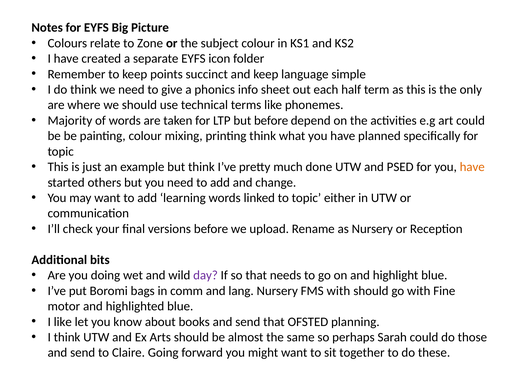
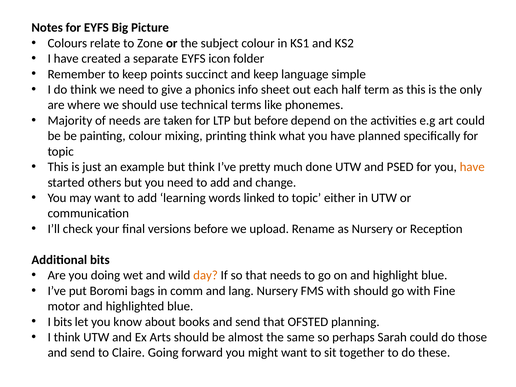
of words: words -> needs (125, 121)
day colour: purple -> orange (206, 275)
I like: like -> bits (63, 322)
